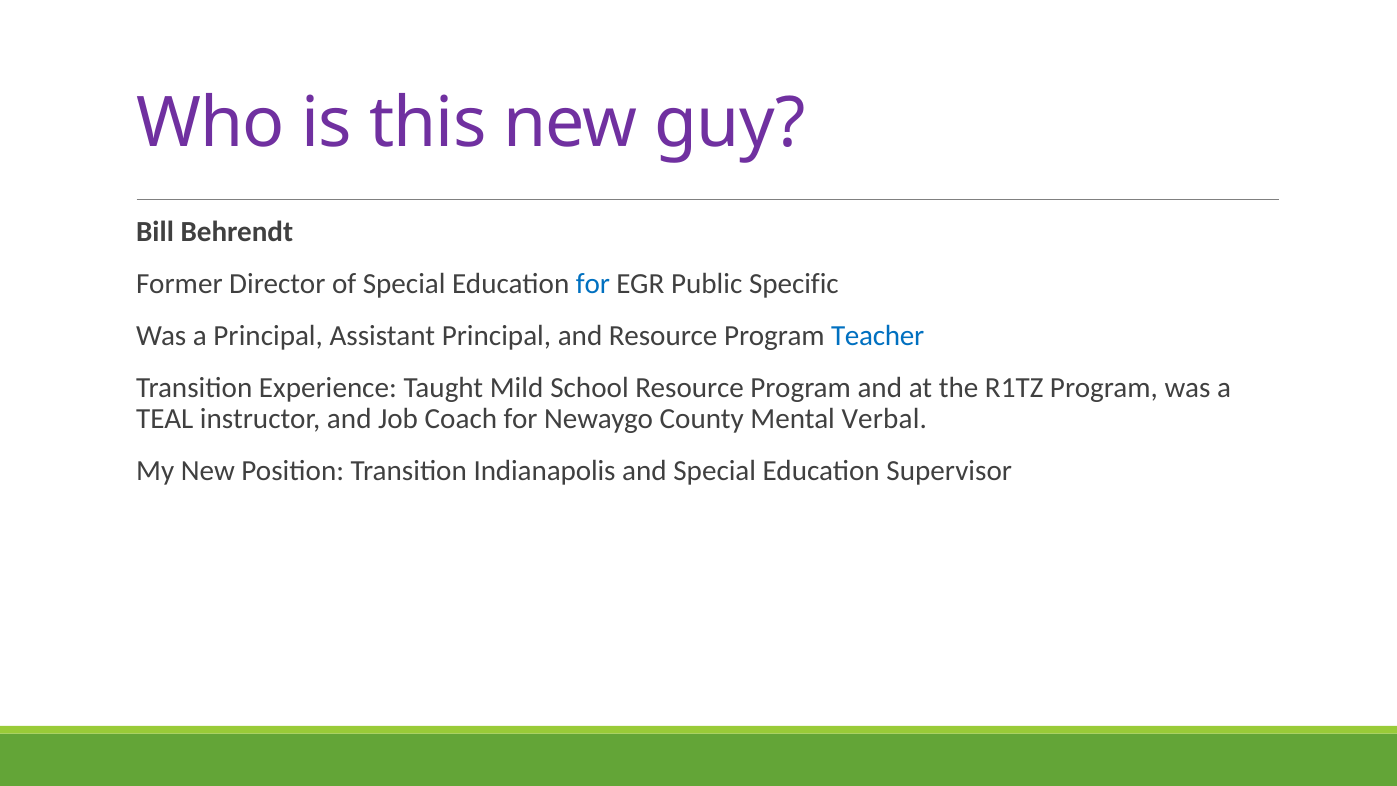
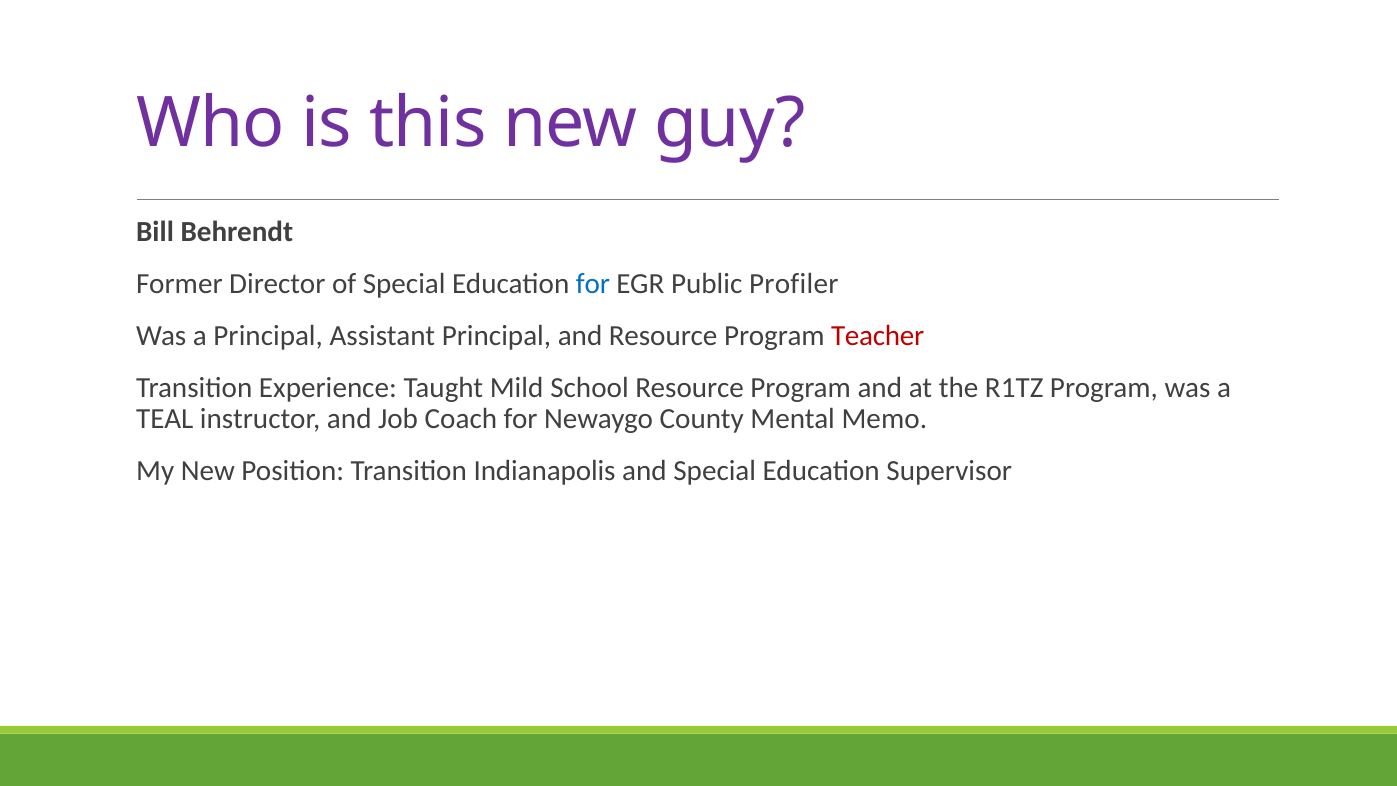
Specific: Specific -> Profiler (794, 284)
Teacher colour: blue -> red (878, 336)
Verbal: Verbal -> Memo (884, 419)
